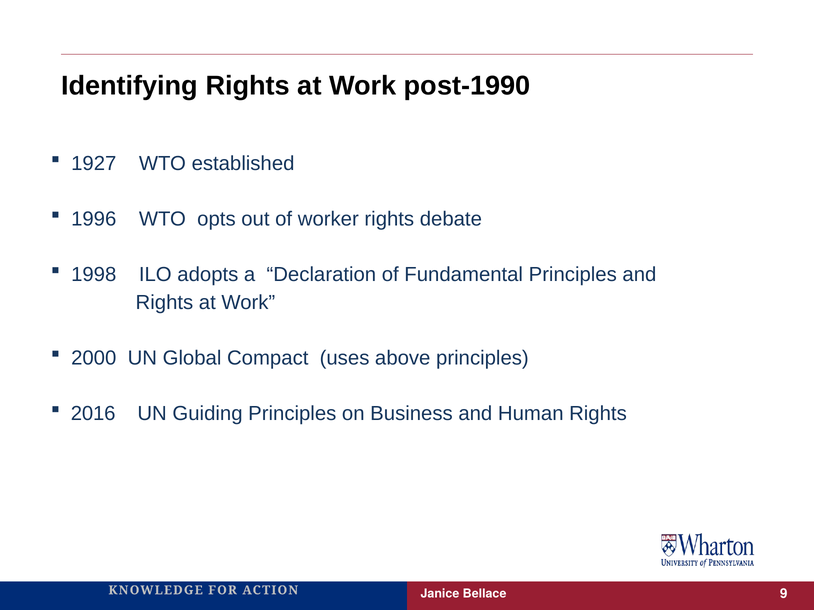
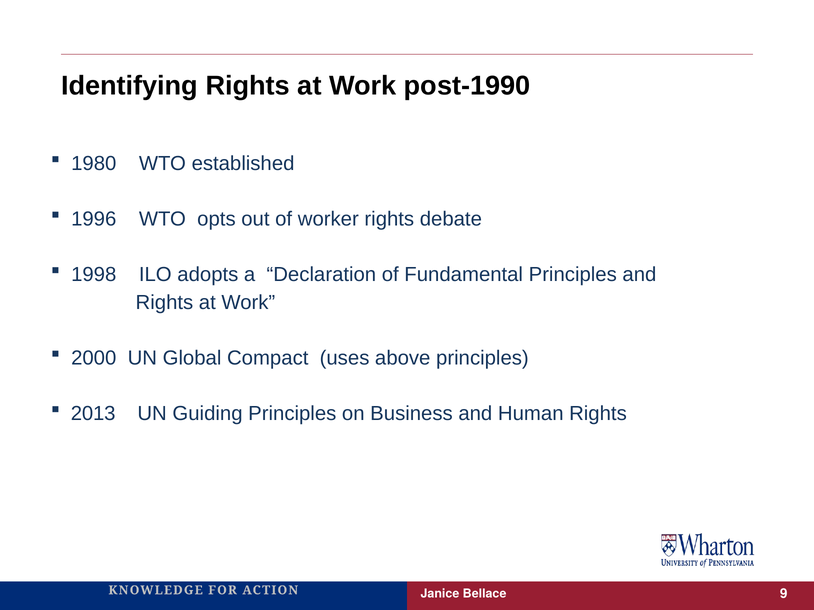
1927: 1927 -> 1980 (94, 164)
2016: 2016 -> 2013 (93, 414)
